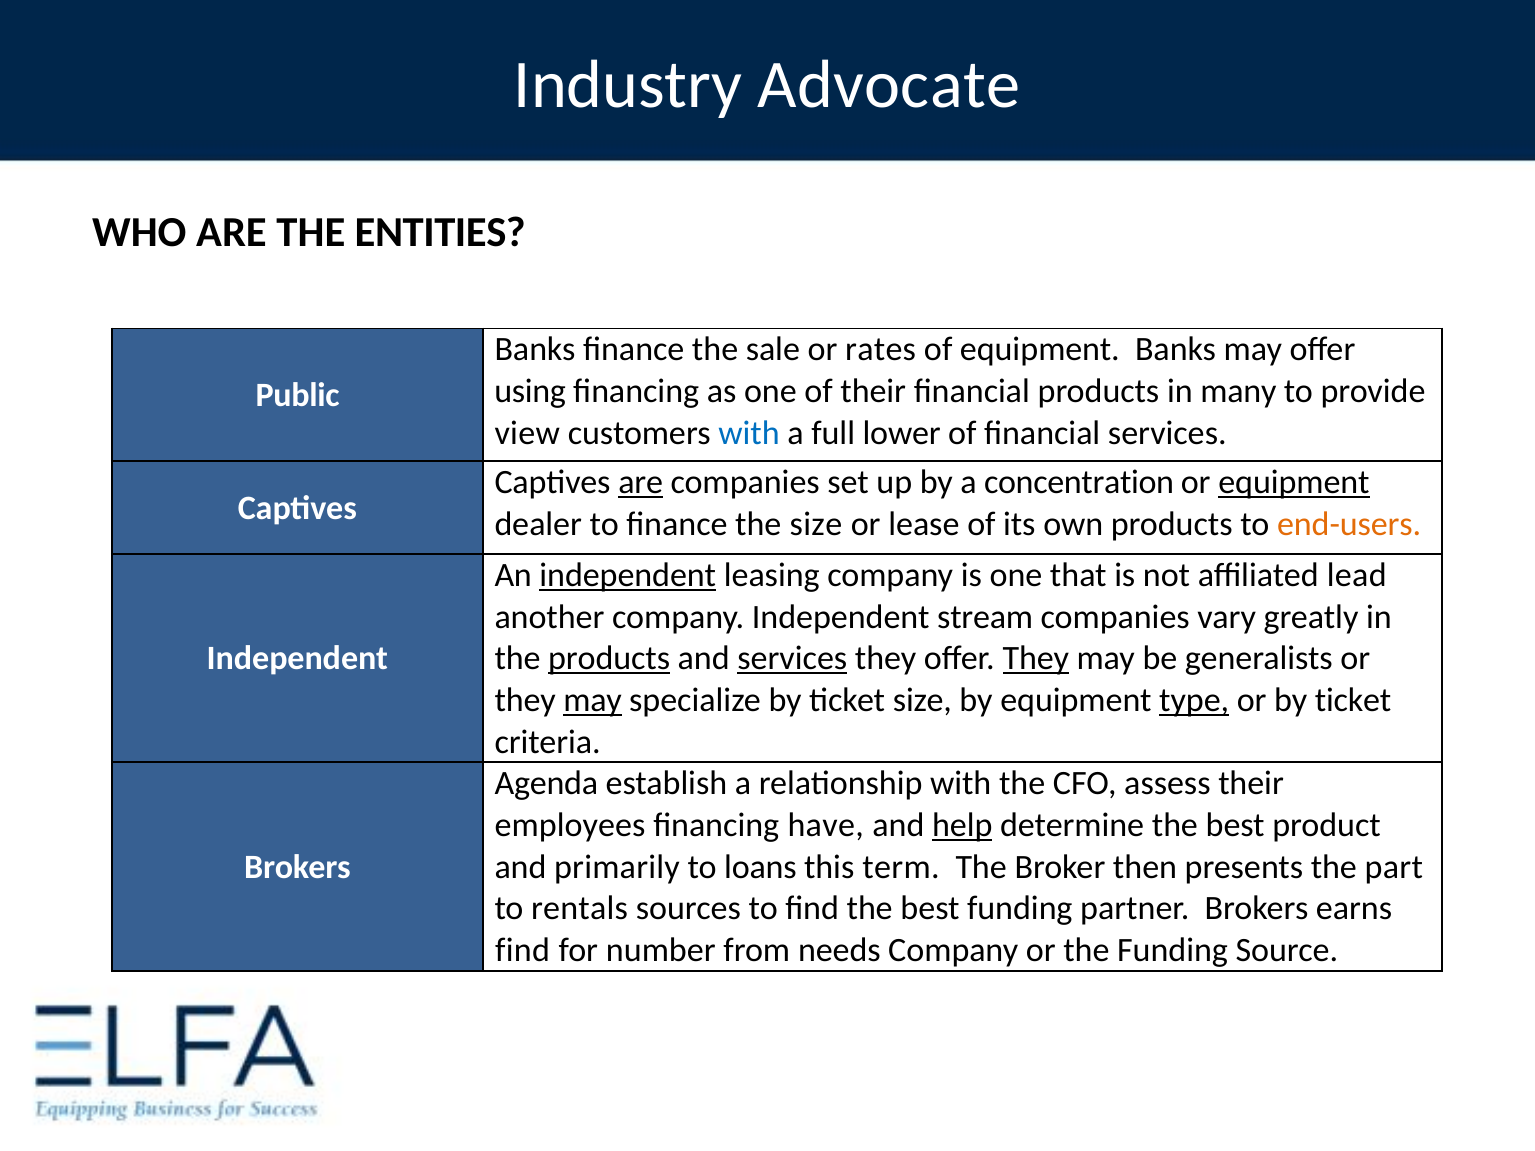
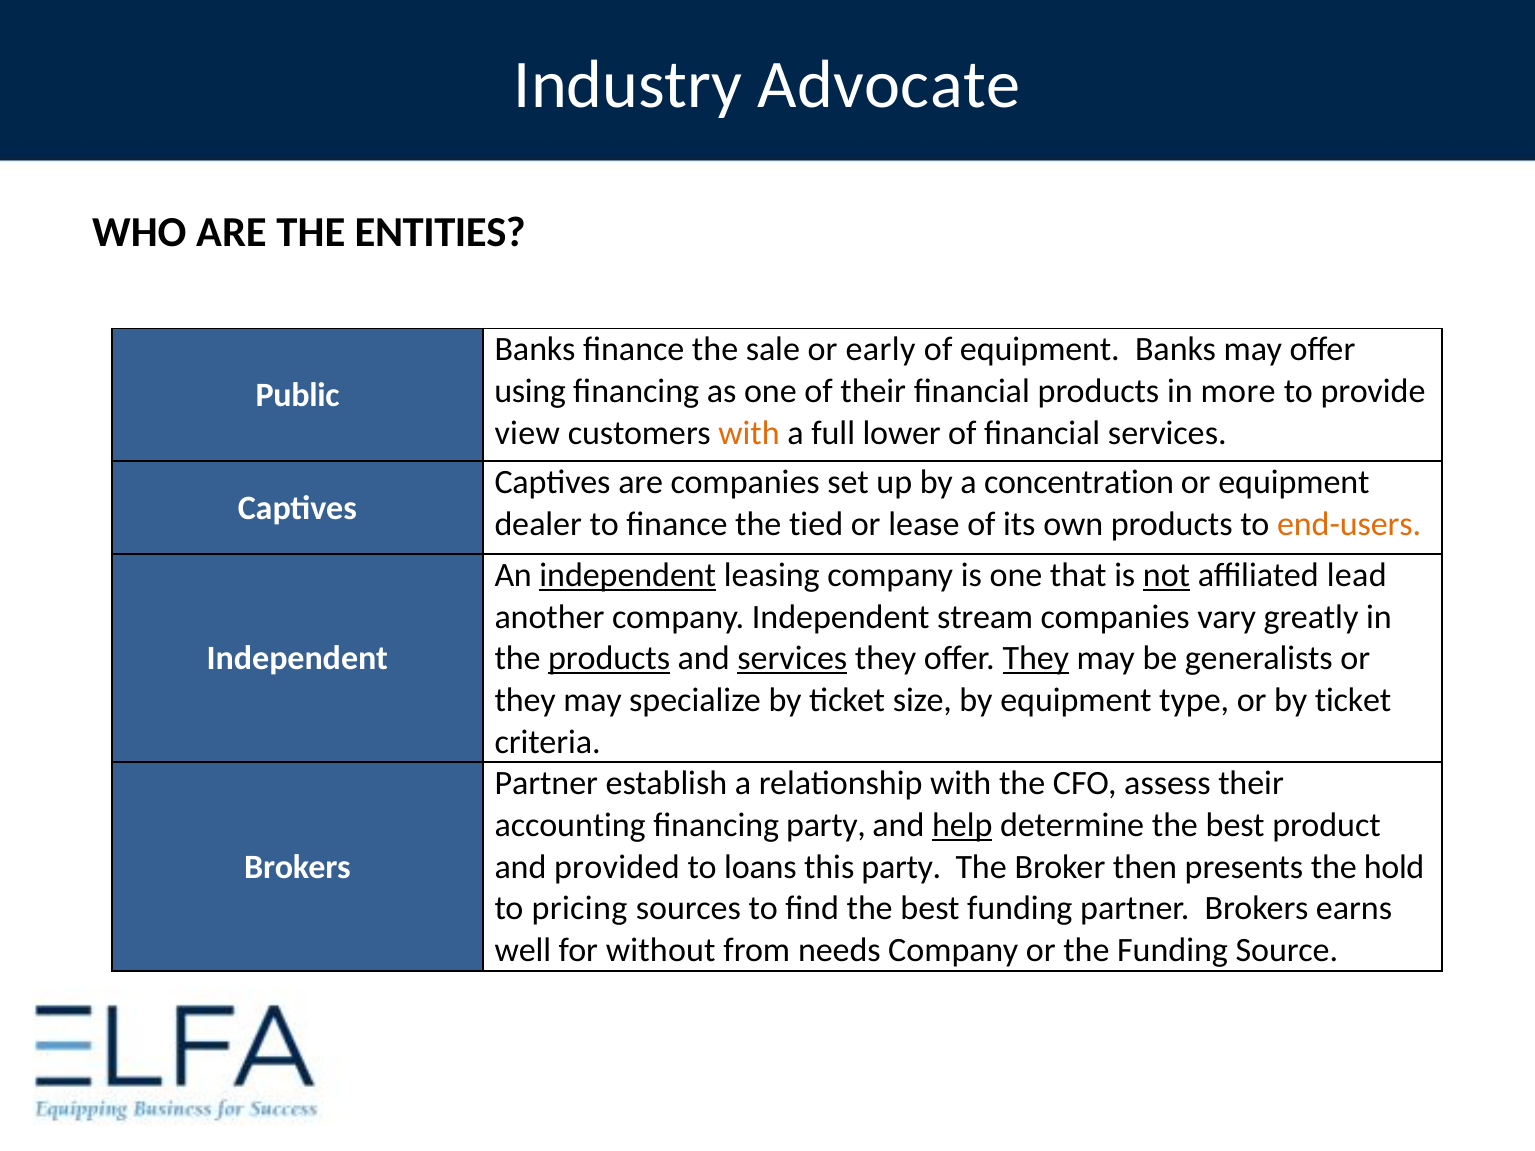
rates: rates -> early (881, 350)
many: many -> more (1238, 391)
with colour: blue -> orange (749, 433)
are underline: present -> none (641, 482)
equipment underline: present -> none (1294, 482)
the size: size -> tied (816, 524)
not underline: none -> present (1166, 575)
may underline: present -> none (593, 700)
type underline: present -> none (1194, 700)
Agenda: Agenda -> Partner (546, 784)
employees: employees -> accounting (570, 825)
financing have: have -> party (826, 825)
primarily: primarily -> provided (617, 867)
this term: term -> party (901, 867)
part: part -> hold (1394, 867)
rentals: rentals -> pricing (579, 909)
find: find -> well (523, 951)
number: number -> without (661, 951)
